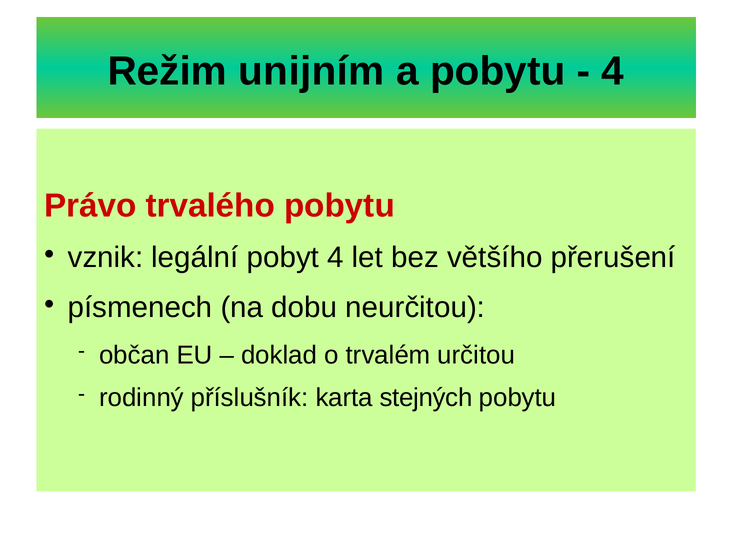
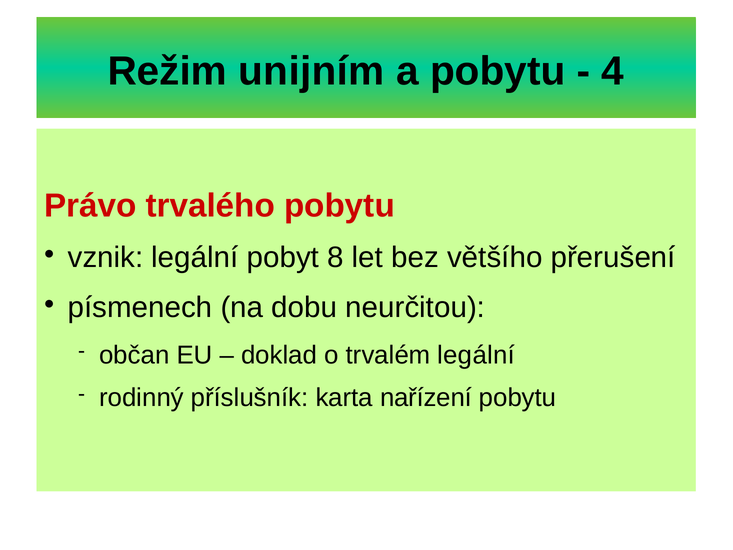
pobyt 4: 4 -> 8 (335, 257)
trvalém určitou: určitou -> legální (476, 355)
stejných: stejných -> nařízení (426, 398)
